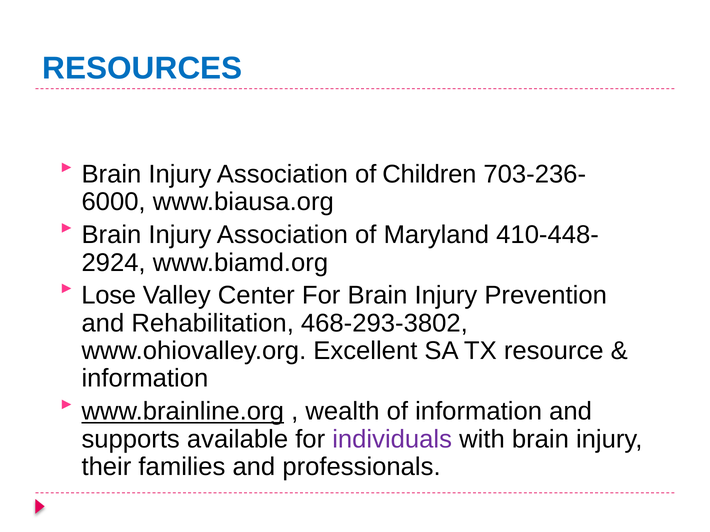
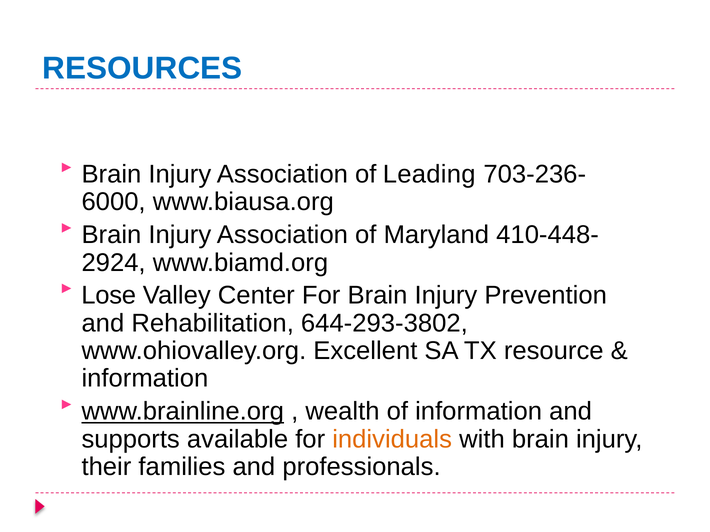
Children: Children -> Leading (429, 174)
468-293-3802: 468-293-3802 -> 644-293-3802 (384, 323)
individuals colour: purple -> orange (392, 439)
